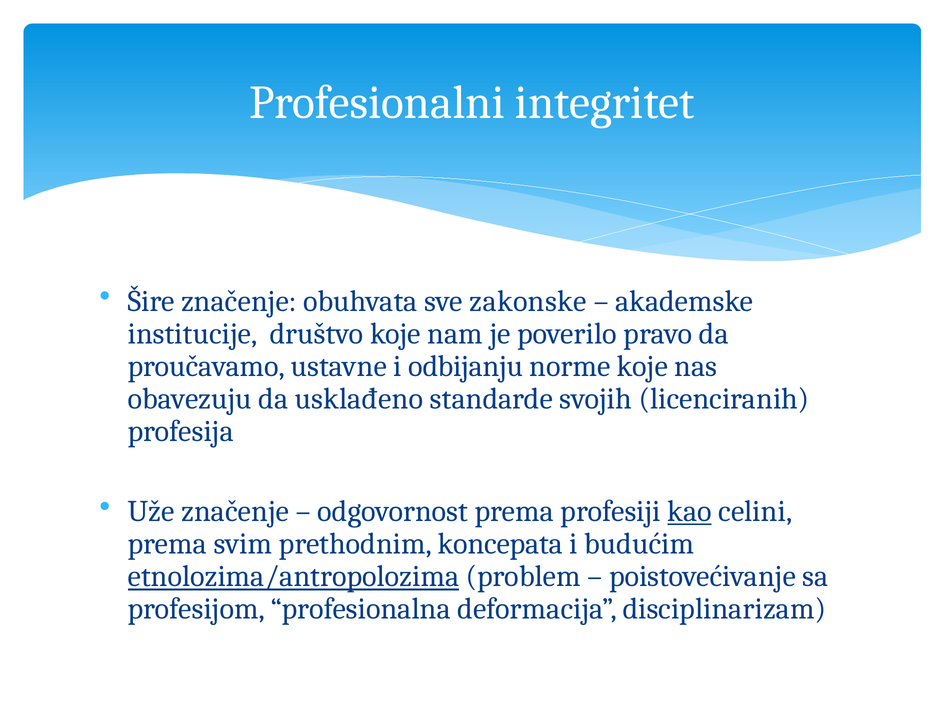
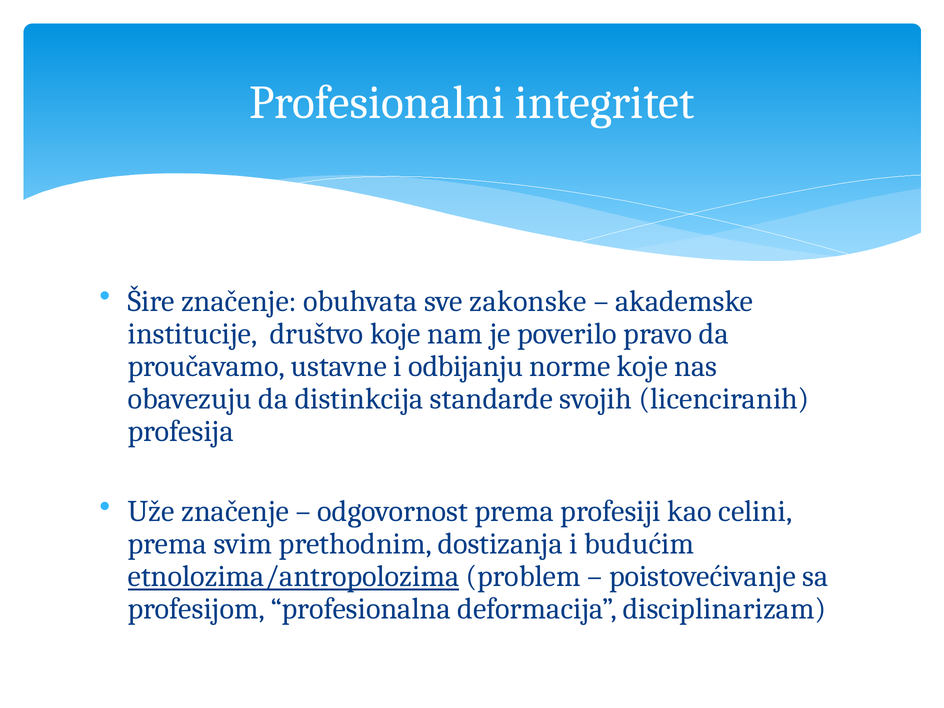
usklađeno: usklađeno -> distinkcija (359, 399)
kao underline: present -> none (690, 511)
koncepata: koncepata -> dostizanja (500, 544)
